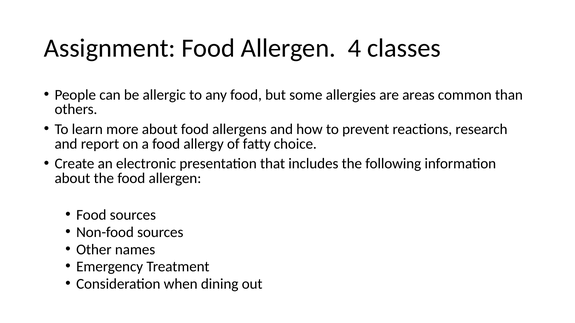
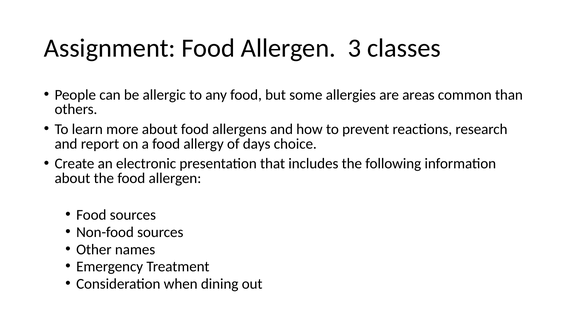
4: 4 -> 3 (354, 48)
fatty: fatty -> days (257, 144)
